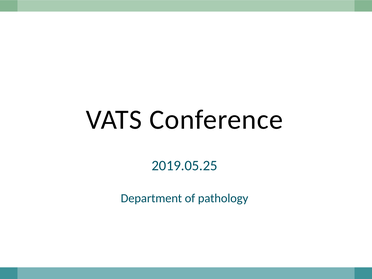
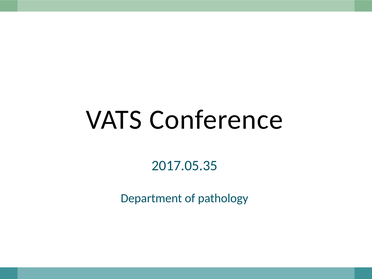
2019.05.25: 2019.05.25 -> 2017.05.35 (185, 166)
